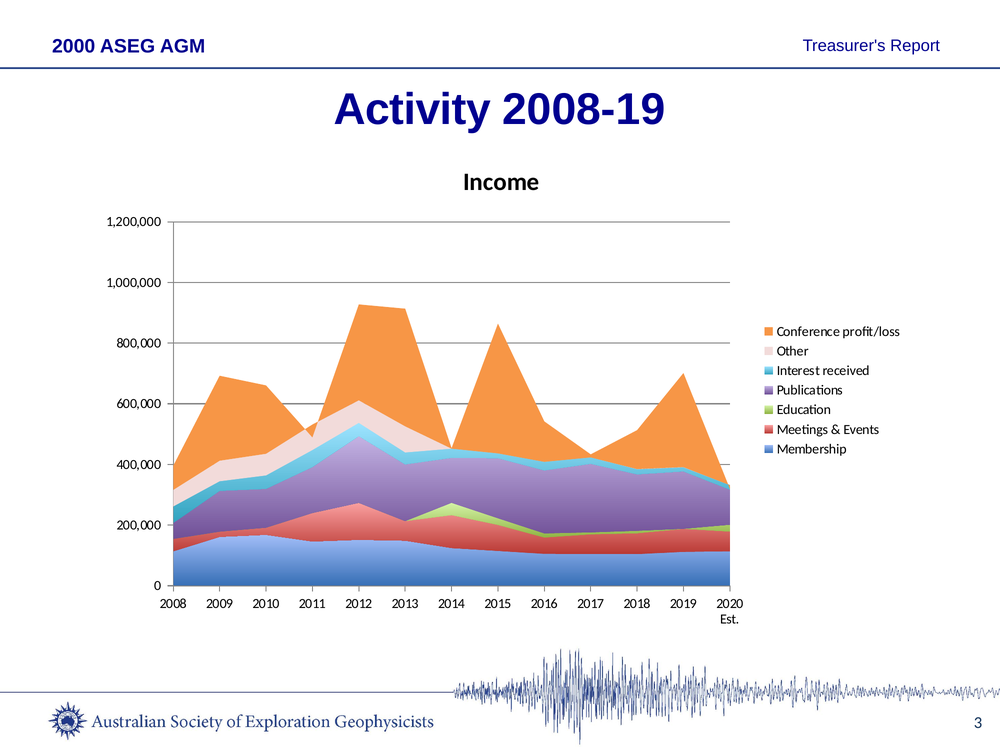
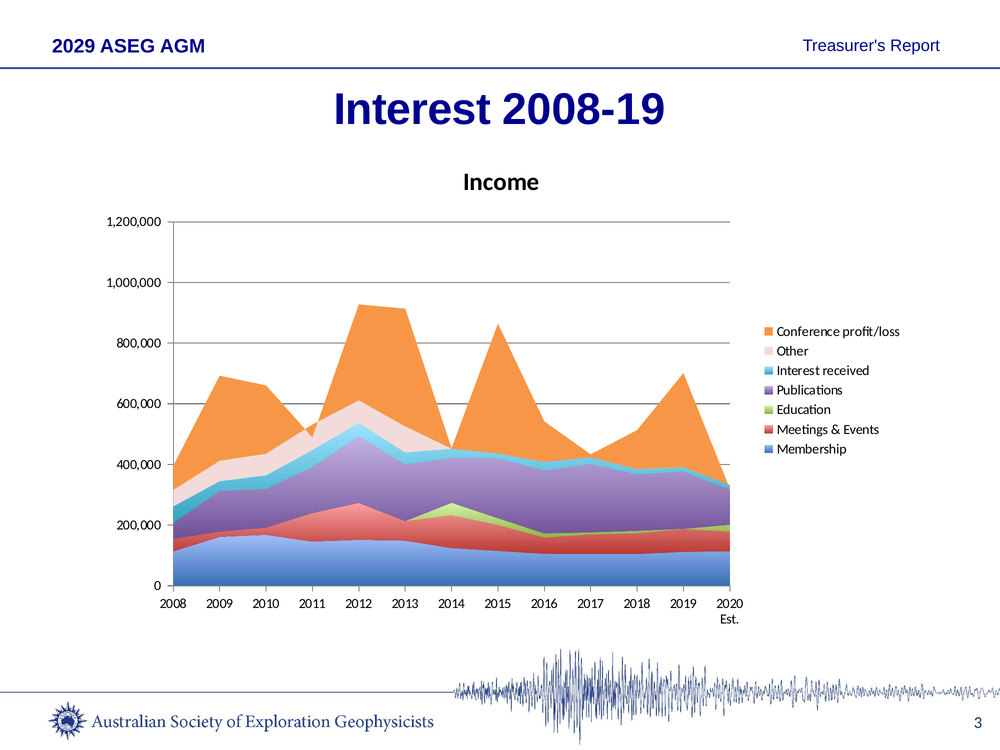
2000: 2000 -> 2029 (74, 46)
Activity: Activity -> Interest (412, 110)
